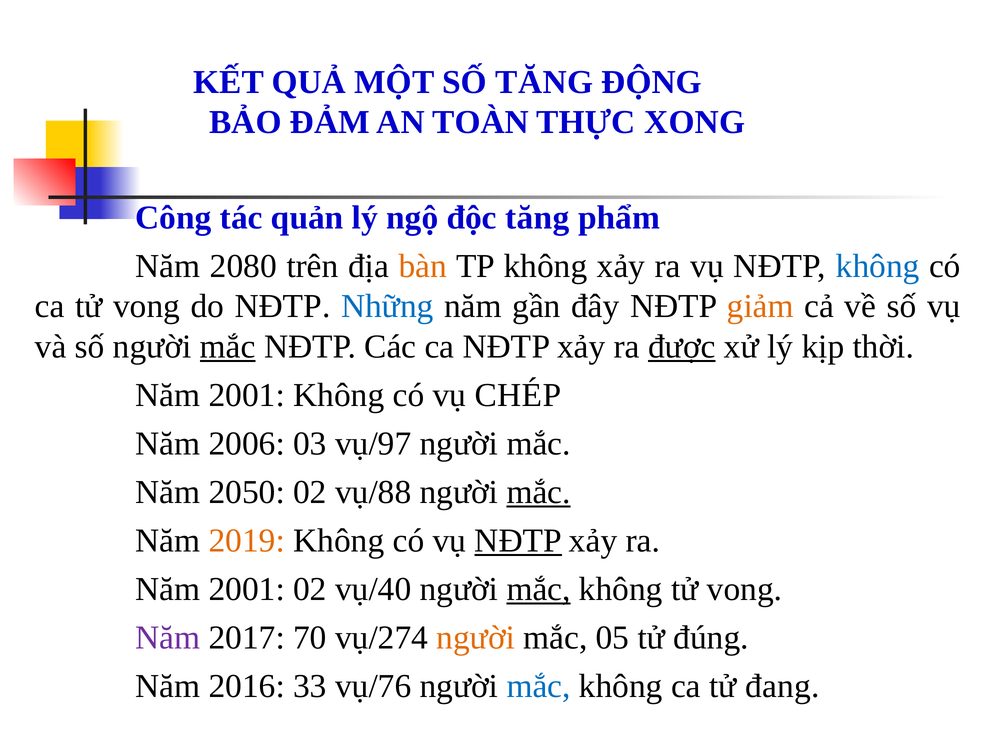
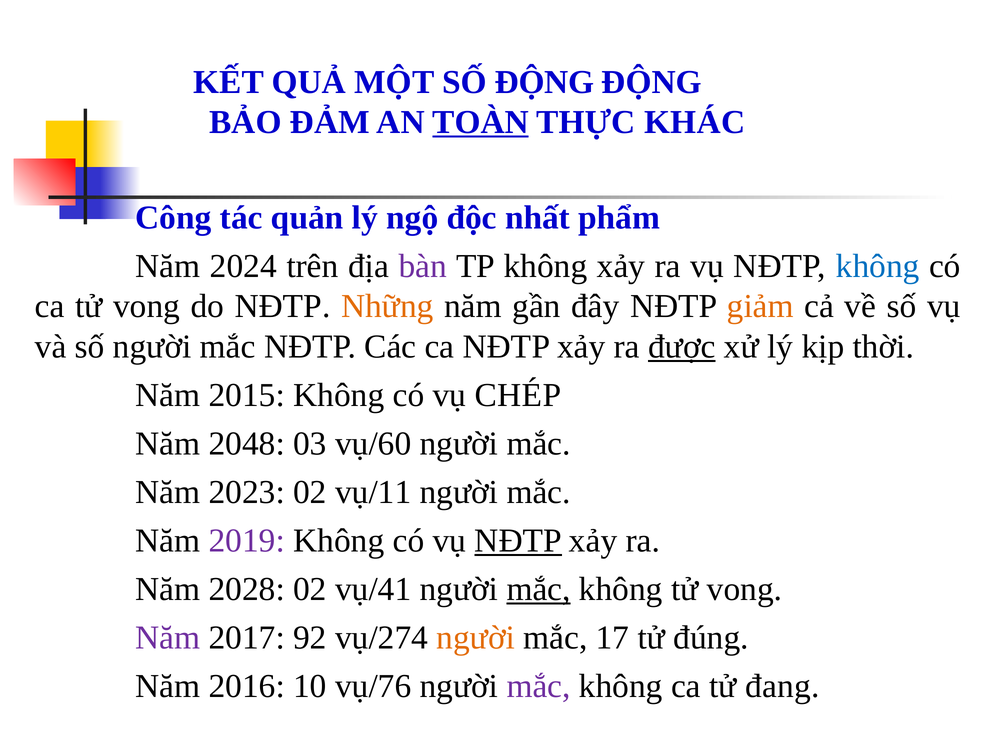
SỐ TĂNG: TĂNG -> ĐỘNG (545, 82)
TOÀN underline: none -> present (481, 122)
XONG: XONG -> KHÁC (695, 122)
độc tăng: tăng -> nhất (538, 218)
2080: 2080 -> 2024 (243, 266)
bàn colour: orange -> purple (423, 266)
Những colour: blue -> orange (387, 306)
mắc underline: present -> none (228, 347)
2001: 2001 -> 2015 (247, 395)
2006: 2006 -> 2048 (247, 444)
vụ/97: vụ/97 -> vụ/60 (373, 444)
2050: 2050 -> 2023 (247, 492)
vụ/88: vụ/88 -> vụ/11 (373, 492)
mắc underline: present -> none (539, 492)
2019 colour: orange -> purple (247, 541)
2001: 2001 -> 2028 (247, 589)
vụ/40: vụ/40 -> vụ/41 (373, 589)
70: 70 -> 92 (310, 638)
05: 05 -> 17 (612, 638)
33: 33 -> 10 (310, 686)
mắc colour: blue -> purple (539, 686)
